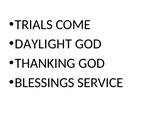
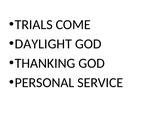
BLESSINGS: BLESSINGS -> PERSONAL (44, 83)
